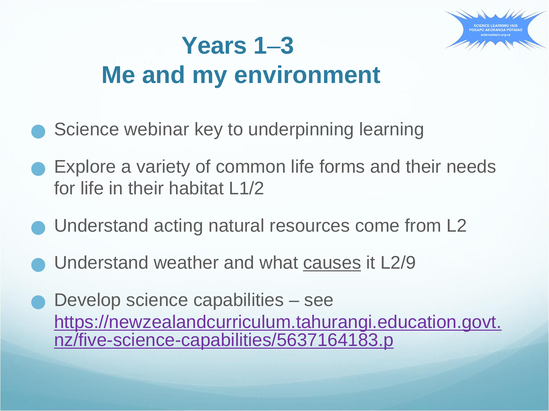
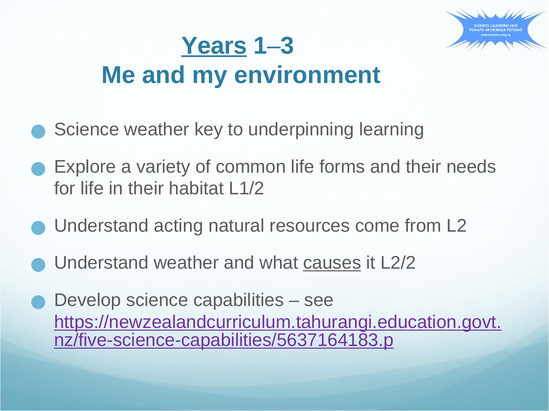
Years underline: none -> present (214, 46)
Science webinar: webinar -> weather (157, 130)
L2/9: L2/9 -> L2/2 (398, 263)
